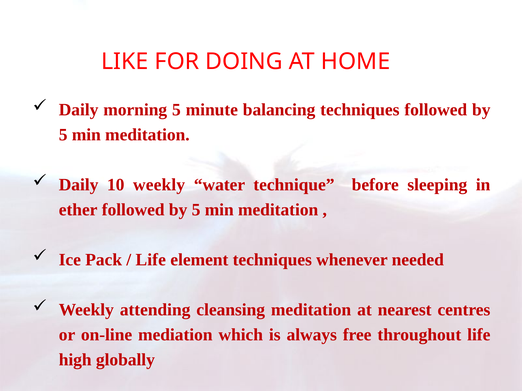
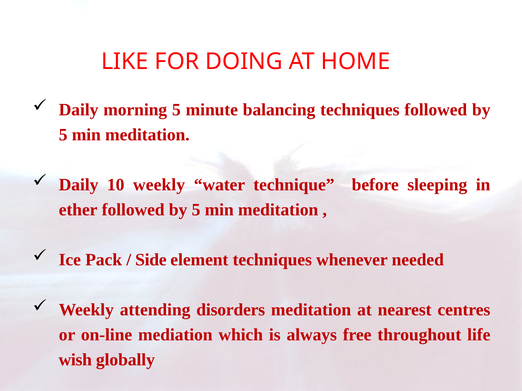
Life: Life -> Side (151, 260)
cleansing: cleansing -> disorders (231, 310)
high: high -> wish (75, 360)
